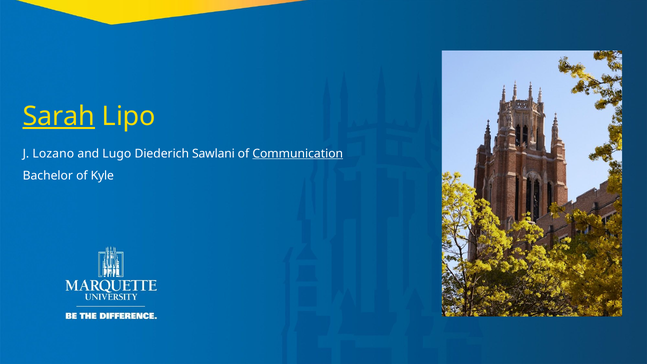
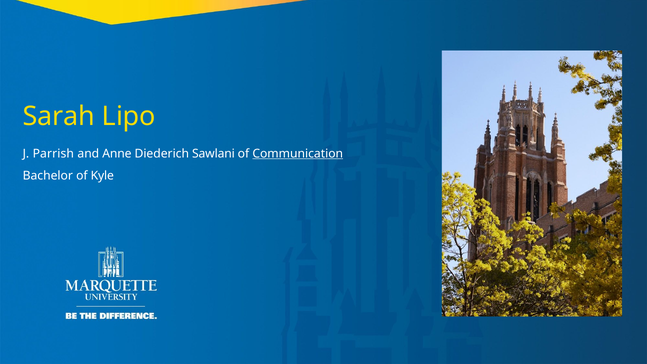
Sarah underline: present -> none (59, 116)
Lozano: Lozano -> Parrish (53, 154)
Lugo: Lugo -> Anne (117, 154)
